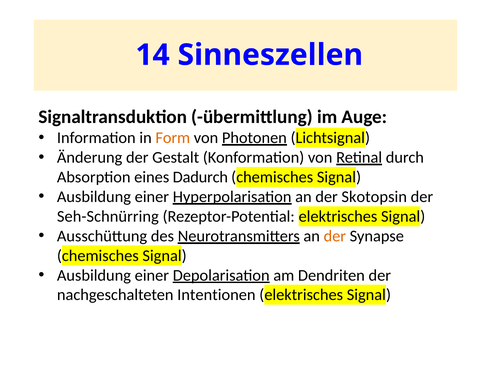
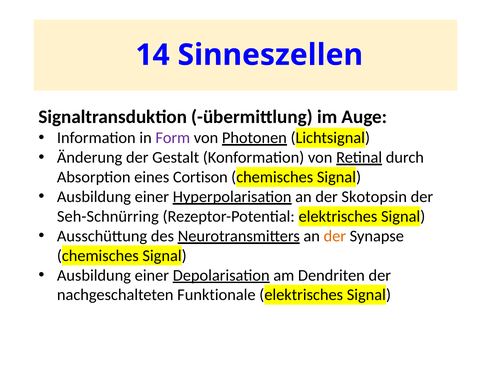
Form colour: orange -> purple (173, 138)
Dadurch: Dadurch -> Cortison (200, 177)
Intentionen: Intentionen -> Funktionale (216, 295)
